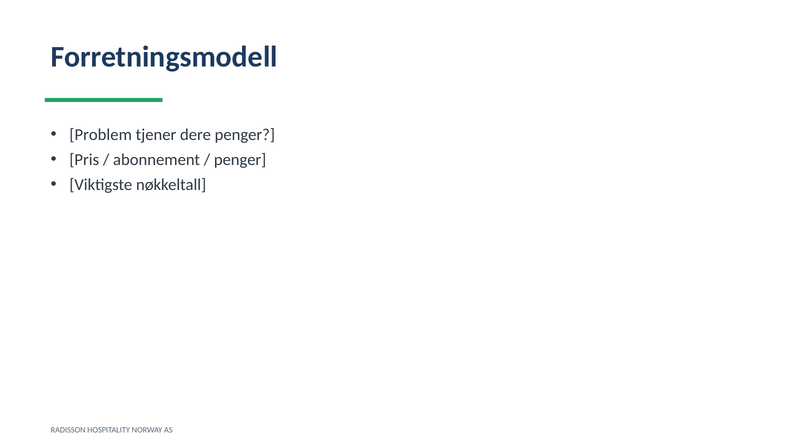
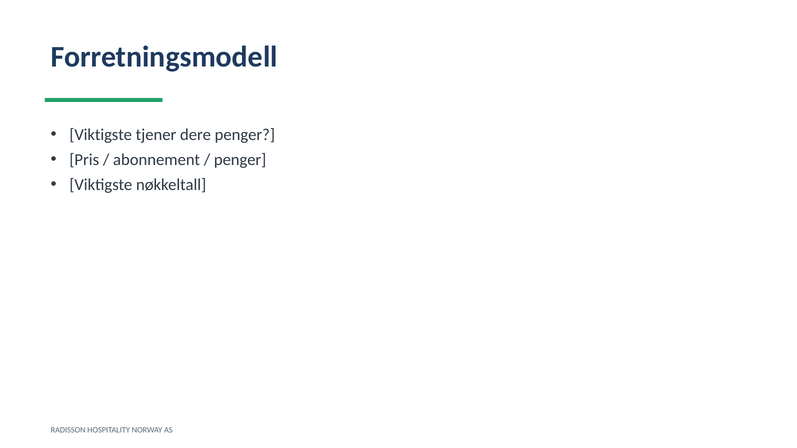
Problem: Problem -> Viktigste (101, 135)
